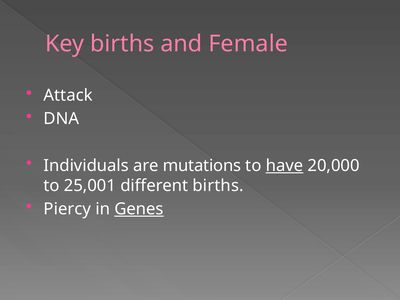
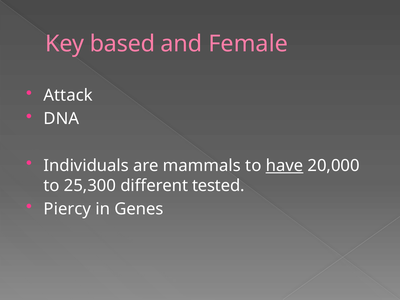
Key births: births -> based (122, 44)
mutations: mutations -> mammals (202, 166)
25,001: 25,001 -> 25,300 (90, 186)
different births: births -> tested (218, 186)
Genes underline: present -> none (139, 209)
